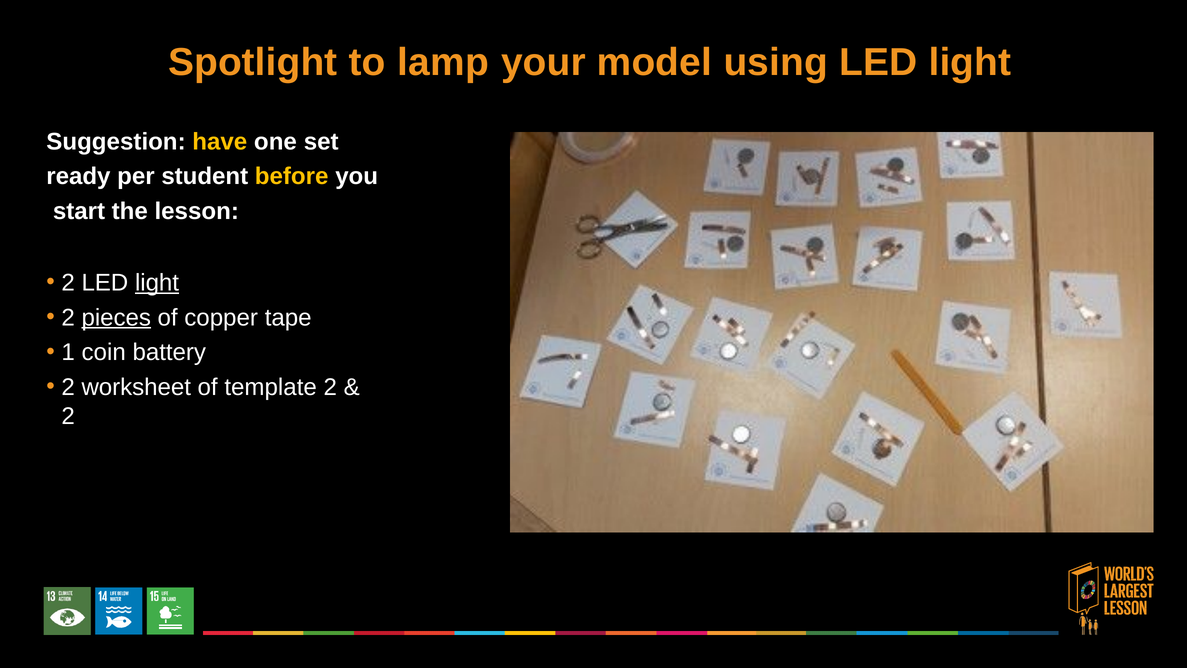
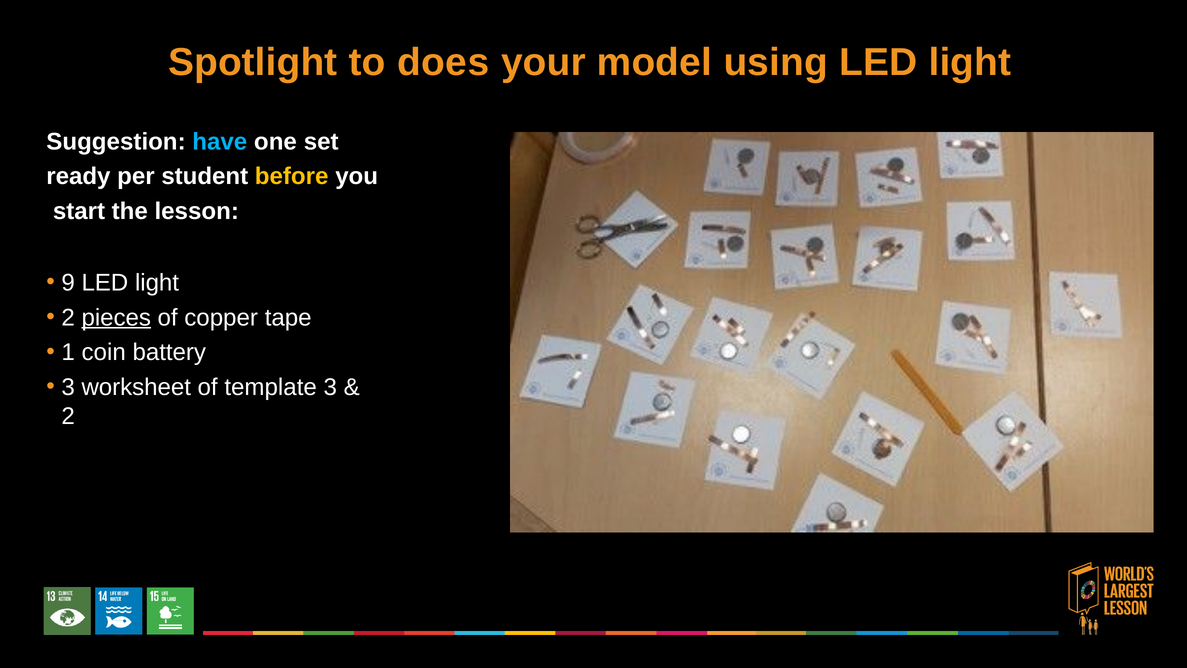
lamp: lamp -> does (443, 62)
have colour: yellow -> light blue (220, 142)
2: 2 -> 9 (68, 283)
light underline: present -> none (157, 283)
2: 2 -> 3 (68, 387)
template 2: 2 -> 3 (330, 387)
